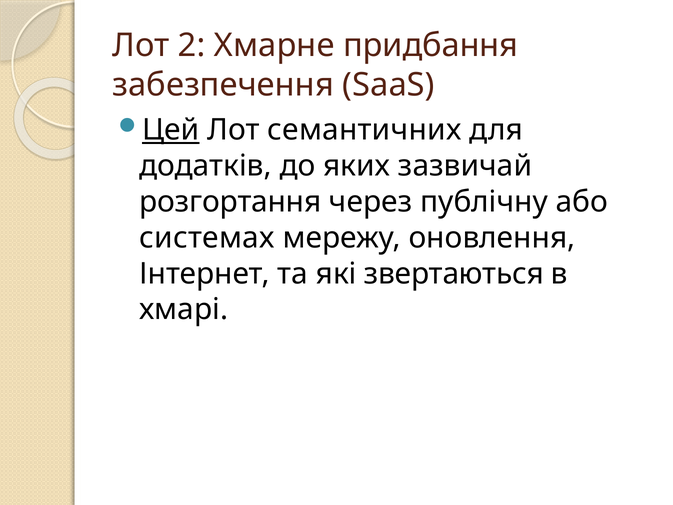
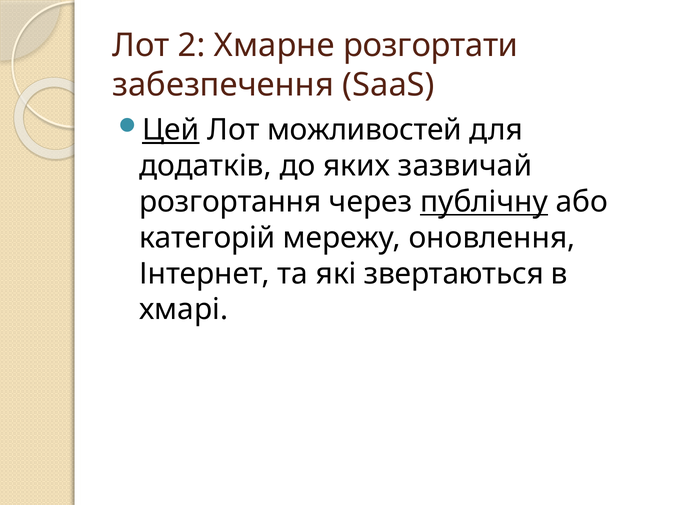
придбання: придбання -> розгортати (431, 45)
семантичних: семантичних -> можливостей (365, 130)
публічну underline: none -> present (484, 202)
системах: системах -> категорій (207, 238)
